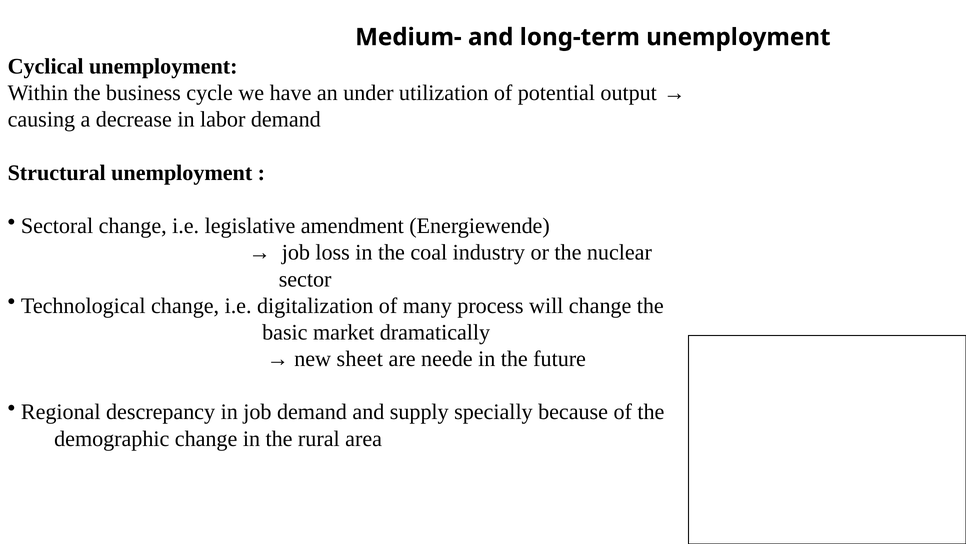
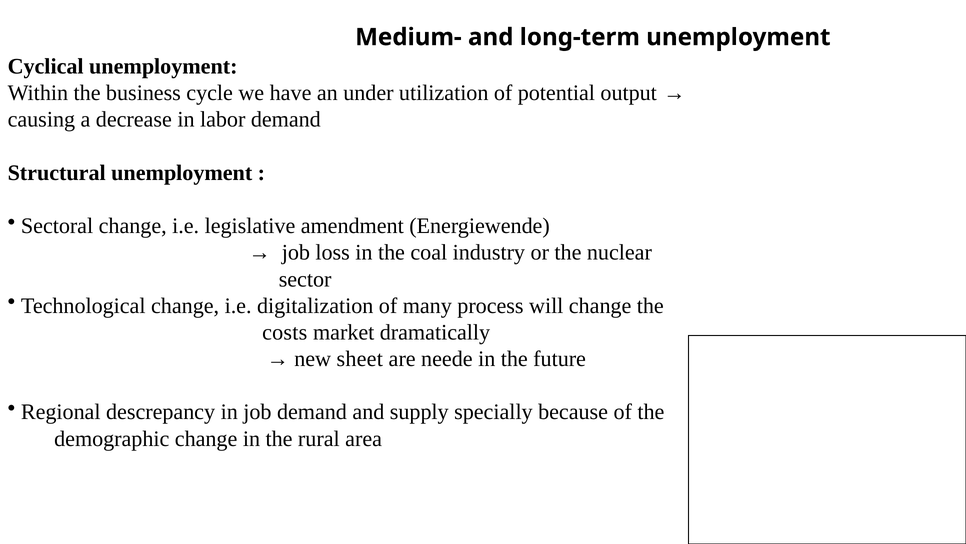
basic: basic -> costs (285, 332)
